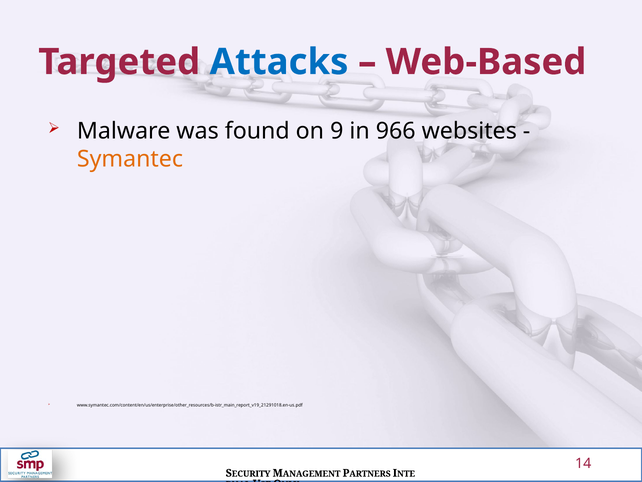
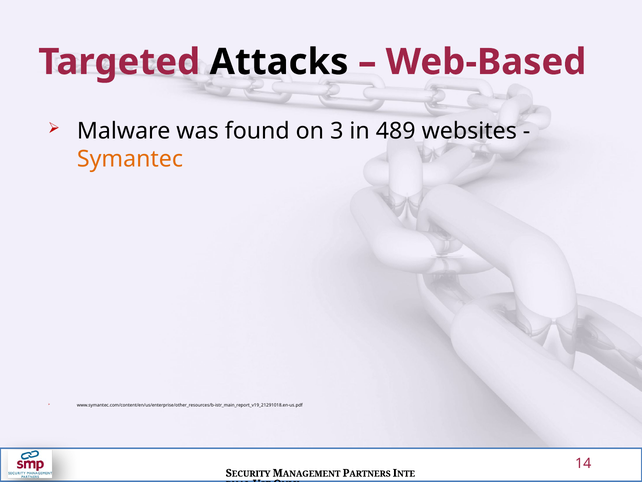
Attacks colour: blue -> black (279, 62)
9: 9 -> 3 (337, 131)
966: 966 -> 489 (396, 131)
